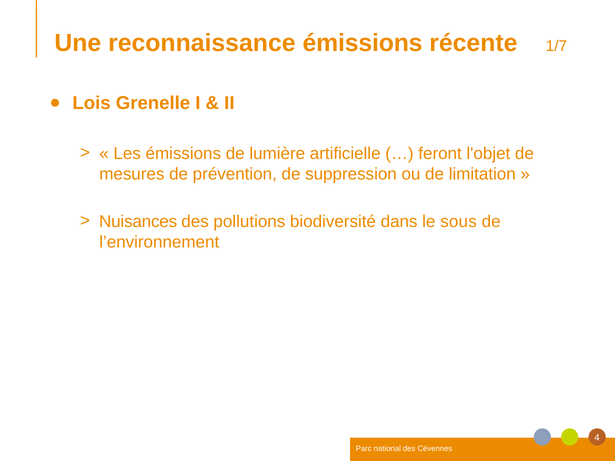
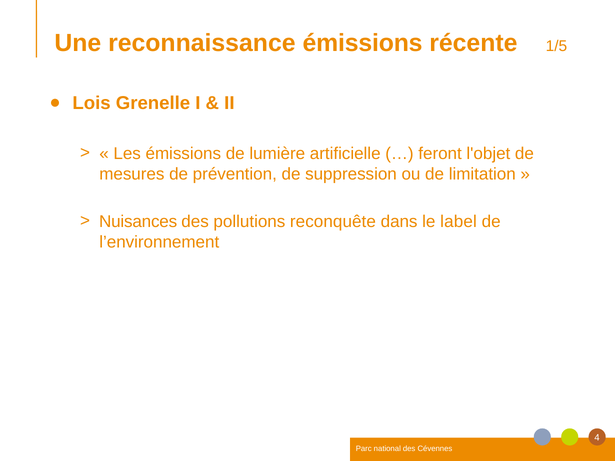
1/7: 1/7 -> 1/5 (556, 46)
biodiversité: biodiversité -> reconquête (333, 222)
sous: sous -> label (459, 222)
